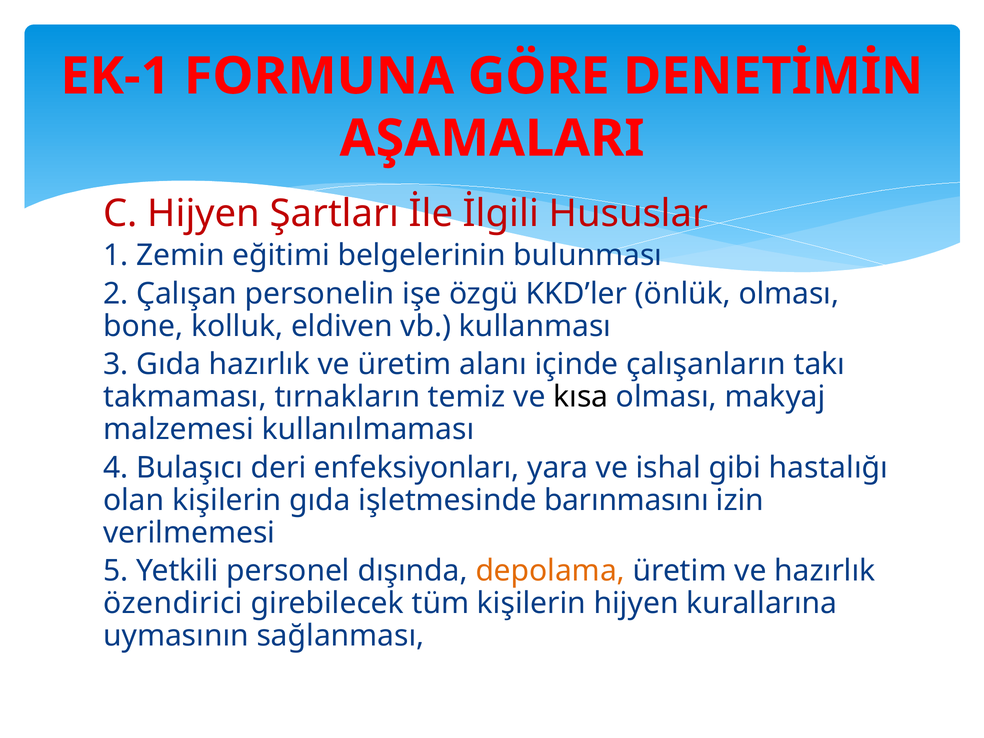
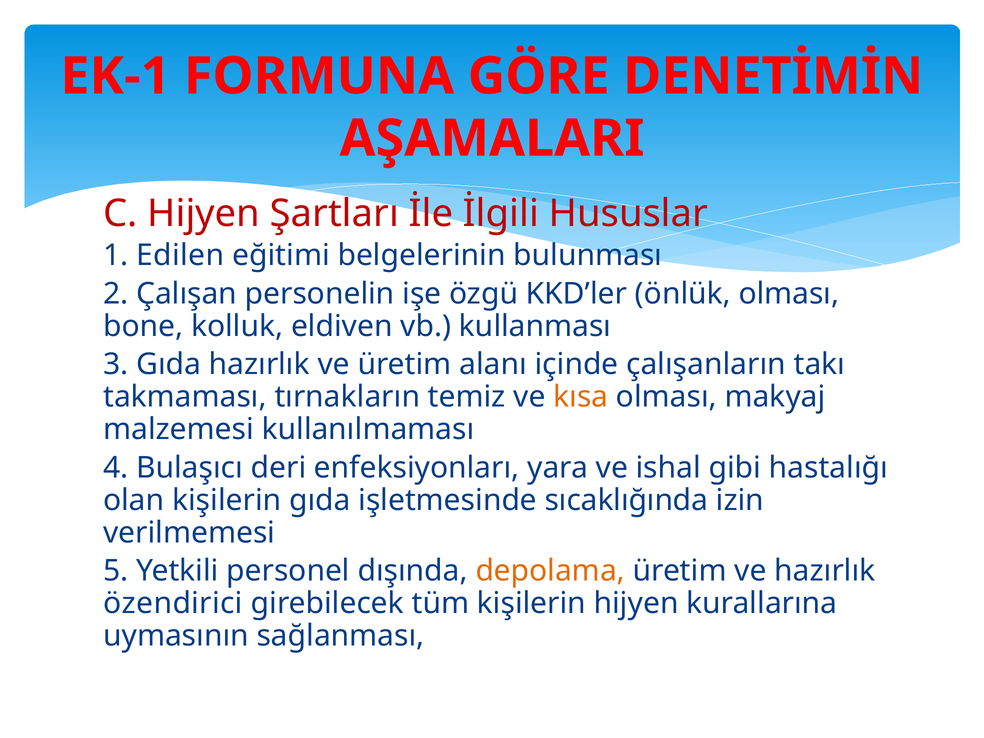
Zemin: Zemin -> Edilen (180, 255)
kısa colour: black -> orange (581, 397)
barınmasını: barınmasını -> sıcaklığında (626, 500)
